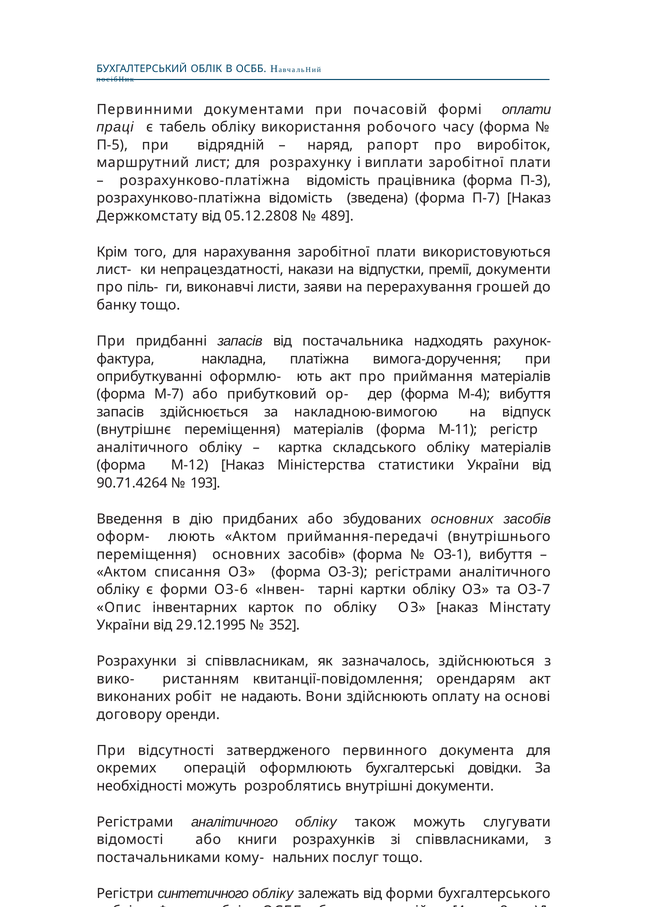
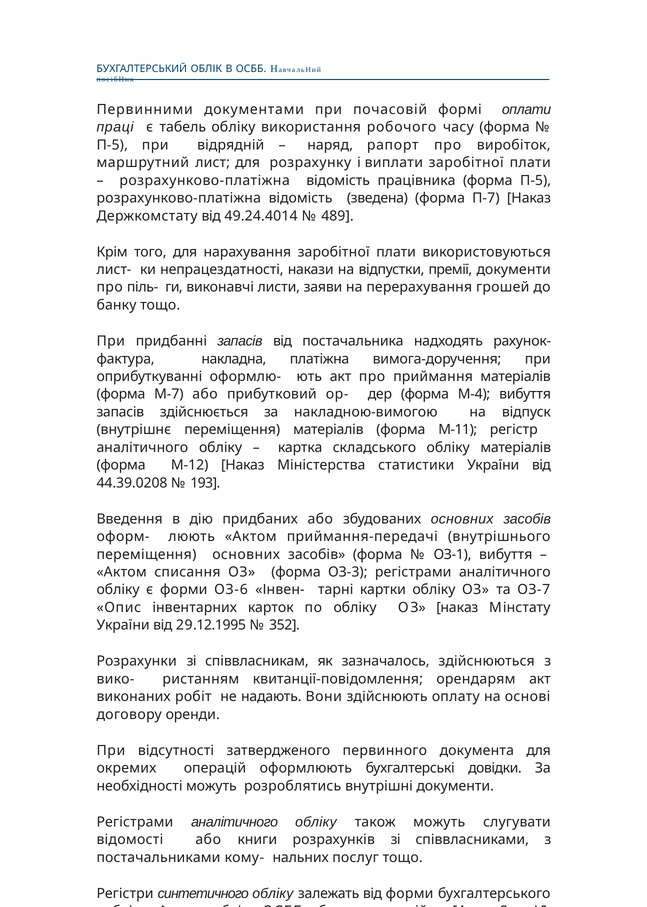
форма П-3: П-3 -> П-5 (536, 180)
05.12.2808: 05.12.2808 -> 49.24.4014 (261, 216)
90.71.4264: 90.71.4264 -> 44.39.0208 (132, 483)
